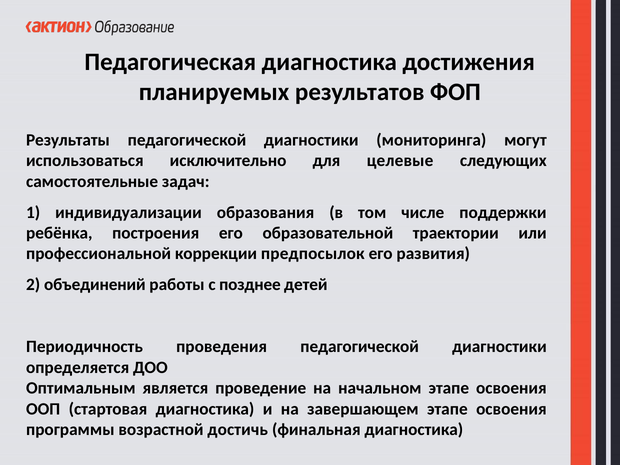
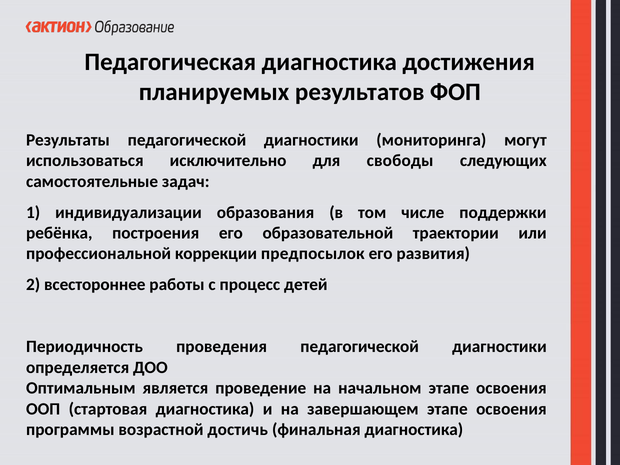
целевые: целевые -> свободы (400, 161)
объединений: объединений -> всестороннее (95, 285)
позднее: позднее -> процесс (250, 285)
